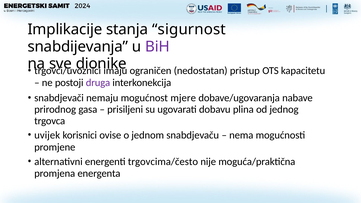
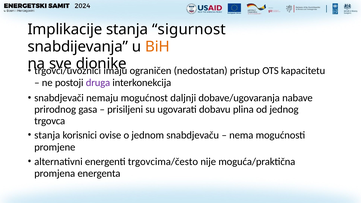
BiH colour: purple -> orange (157, 47)
mjere: mjere -> daljnji (183, 98)
uvijek: uvijek -> stanja (47, 135)
